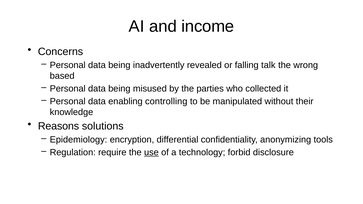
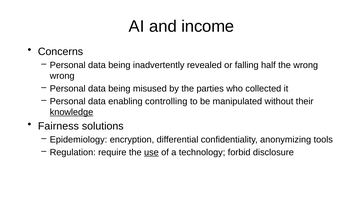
talk: talk -> half (268, 65)
based: based -> wrong (62, 76)
knowledge underline: none -> present (71, 112)
Reasons: Reasons -> Fairness (58, 126)
